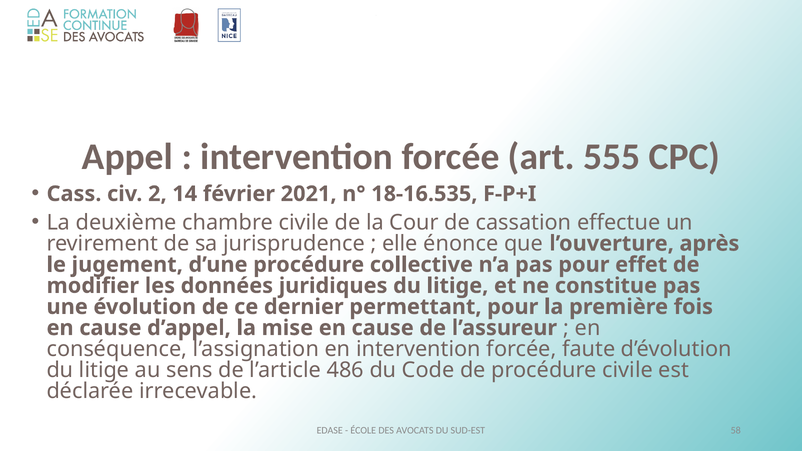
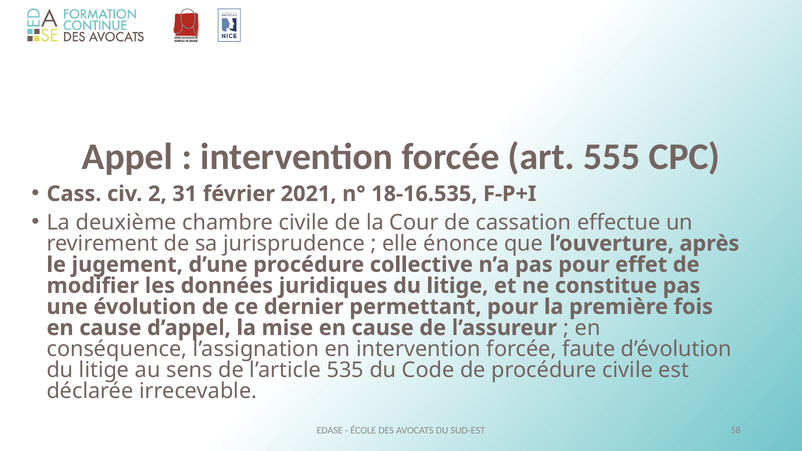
14: 14 -> 31 (185, 194)
486: 486 -> 535 (345, 370)
